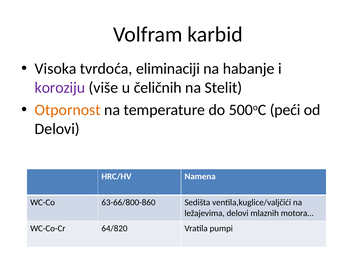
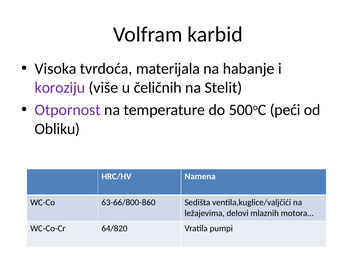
eliminaciji: eliminaciji -> materijala (168, 69)
Otpornost colour: orange -> purple (68, 110)
Delovi: Delovi -> Obliku (57, 129)
